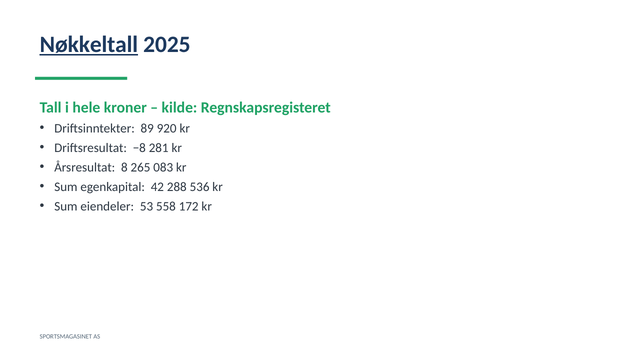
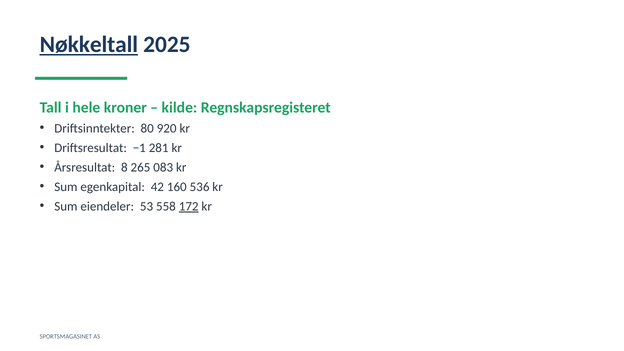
89: 89 -> 80 (147, 128)
−8: −8 -> −1 (139, 148)
288: 288 -> 160 (177, 187)
172 underline: none -> present (189, 206)
